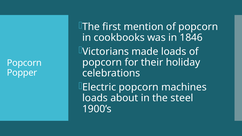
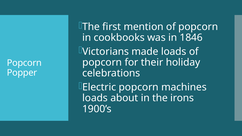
steel: steel -> irons (182, 98)
